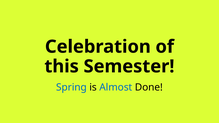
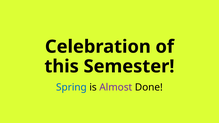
Almost colour: blue -> purple (116, 87)
